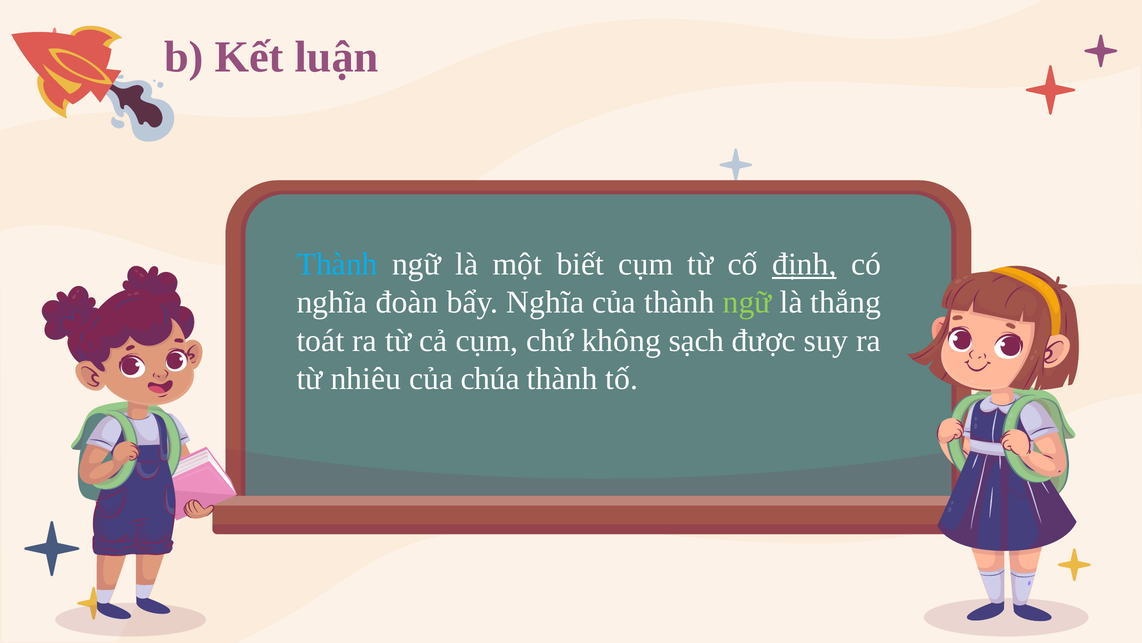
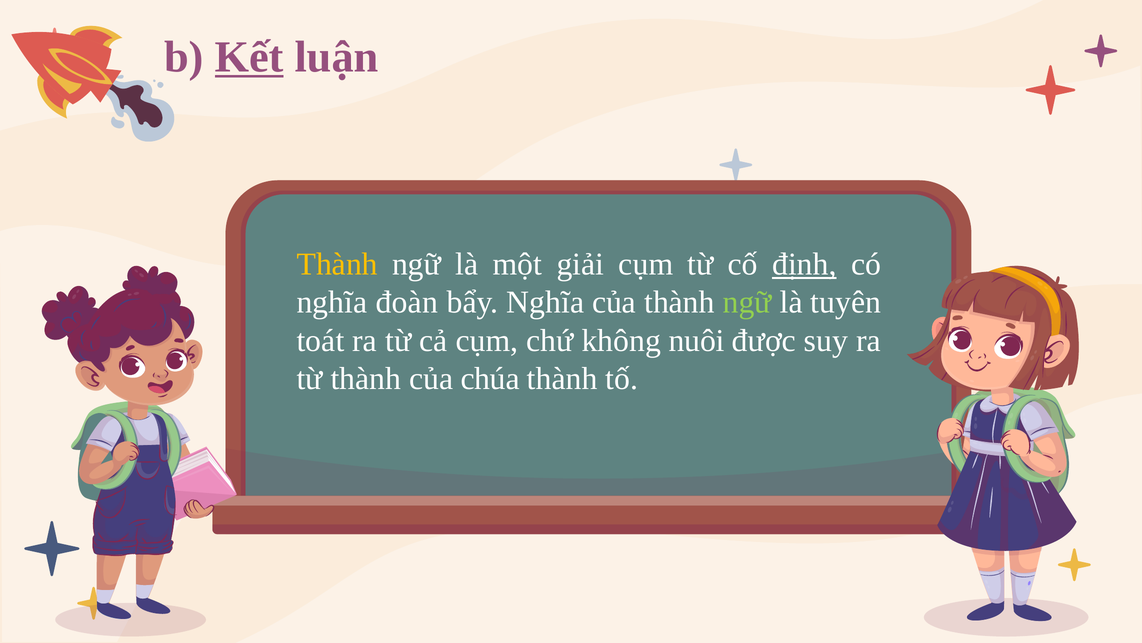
Kết underline: none -> present (249, 57)
Thành colour: light blue -> yellow (337, 264)
biết: biết -> giải (580, 264)
thắng: thắng -> tuyên (846, 302)
sạch: sạch -> nuôi (697, 340)
từ nhiêu: nhiêu -> thành (366, 378)
